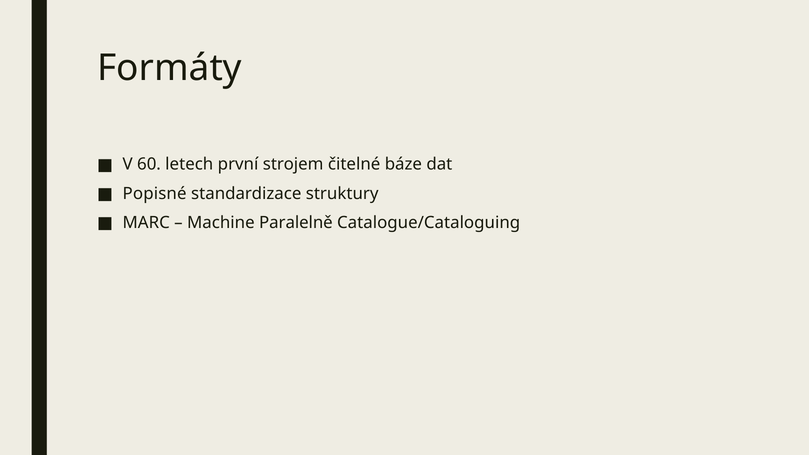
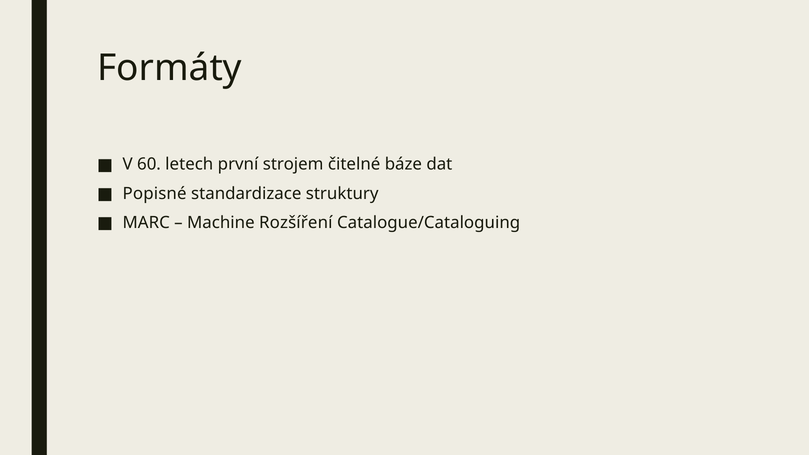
Paralelně: Paralelně -> Rozšíření (296, 223)
